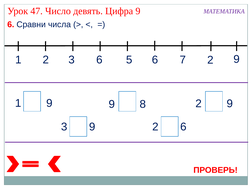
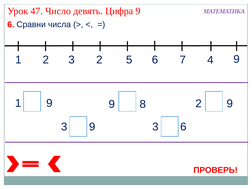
6: 6 -> 2 (99, 60)
7 2: 2 -> 4 (210, 60)
3 9 2: 2 -> 3 (155, 127)
